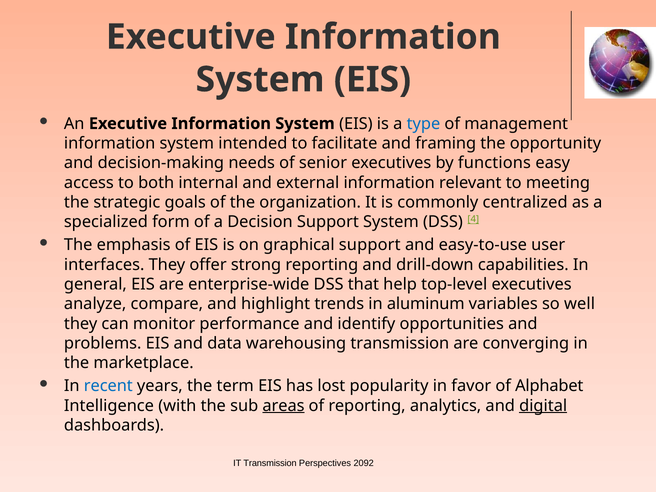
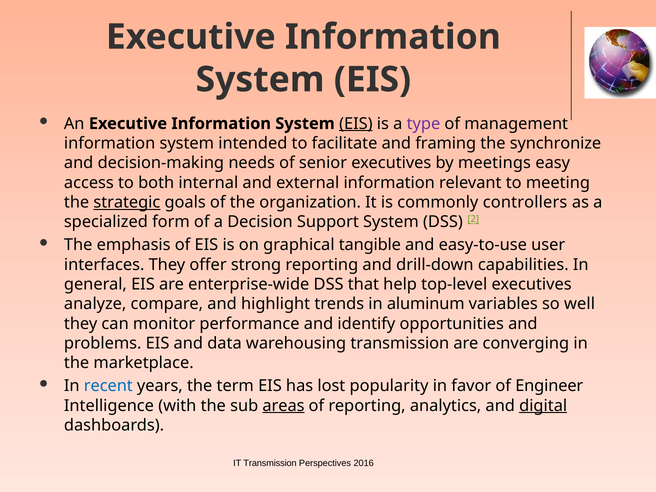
EIS underline: none -> present (356, 124)
type colour: blue -> purple (423, 124)
opportunity: opportunity -> synchronize (555, 143)
functions: functions -> meetings (494, 163)
strategic underline: none -> present (127, 202)
centralized: centralized -> controllers (525, 202)
4: 4 -> 2 (473, 219)
graphical support: support -> tangible (370, 245)
Alphabet: Alphabet -> Engineer (549, 386)
2092: 2092 -> 2016 (364, 463)
